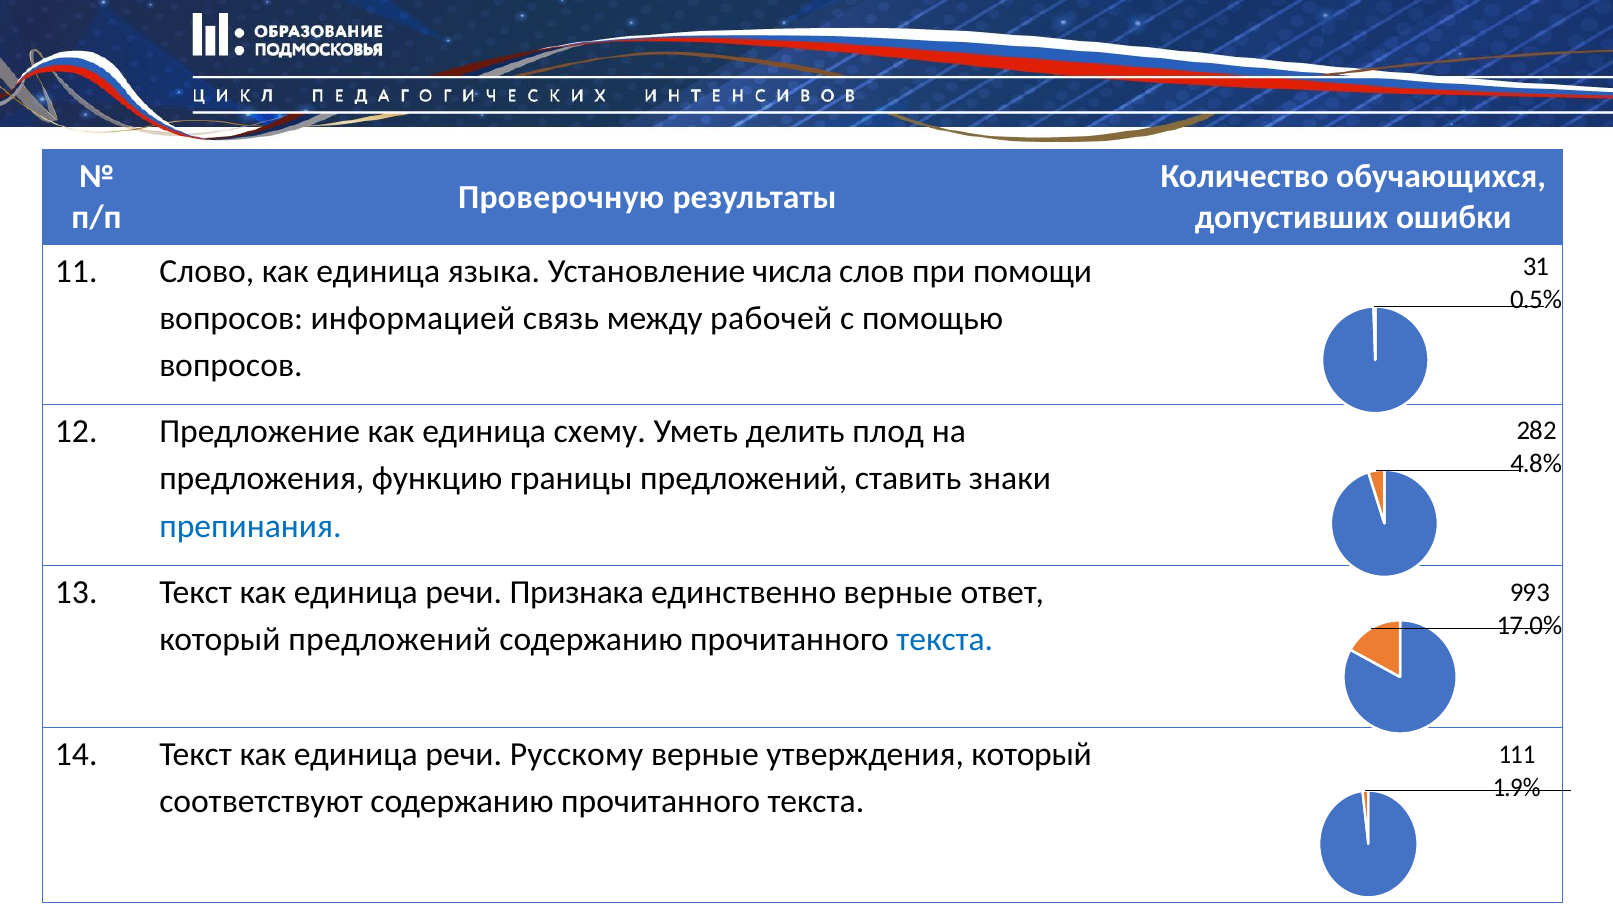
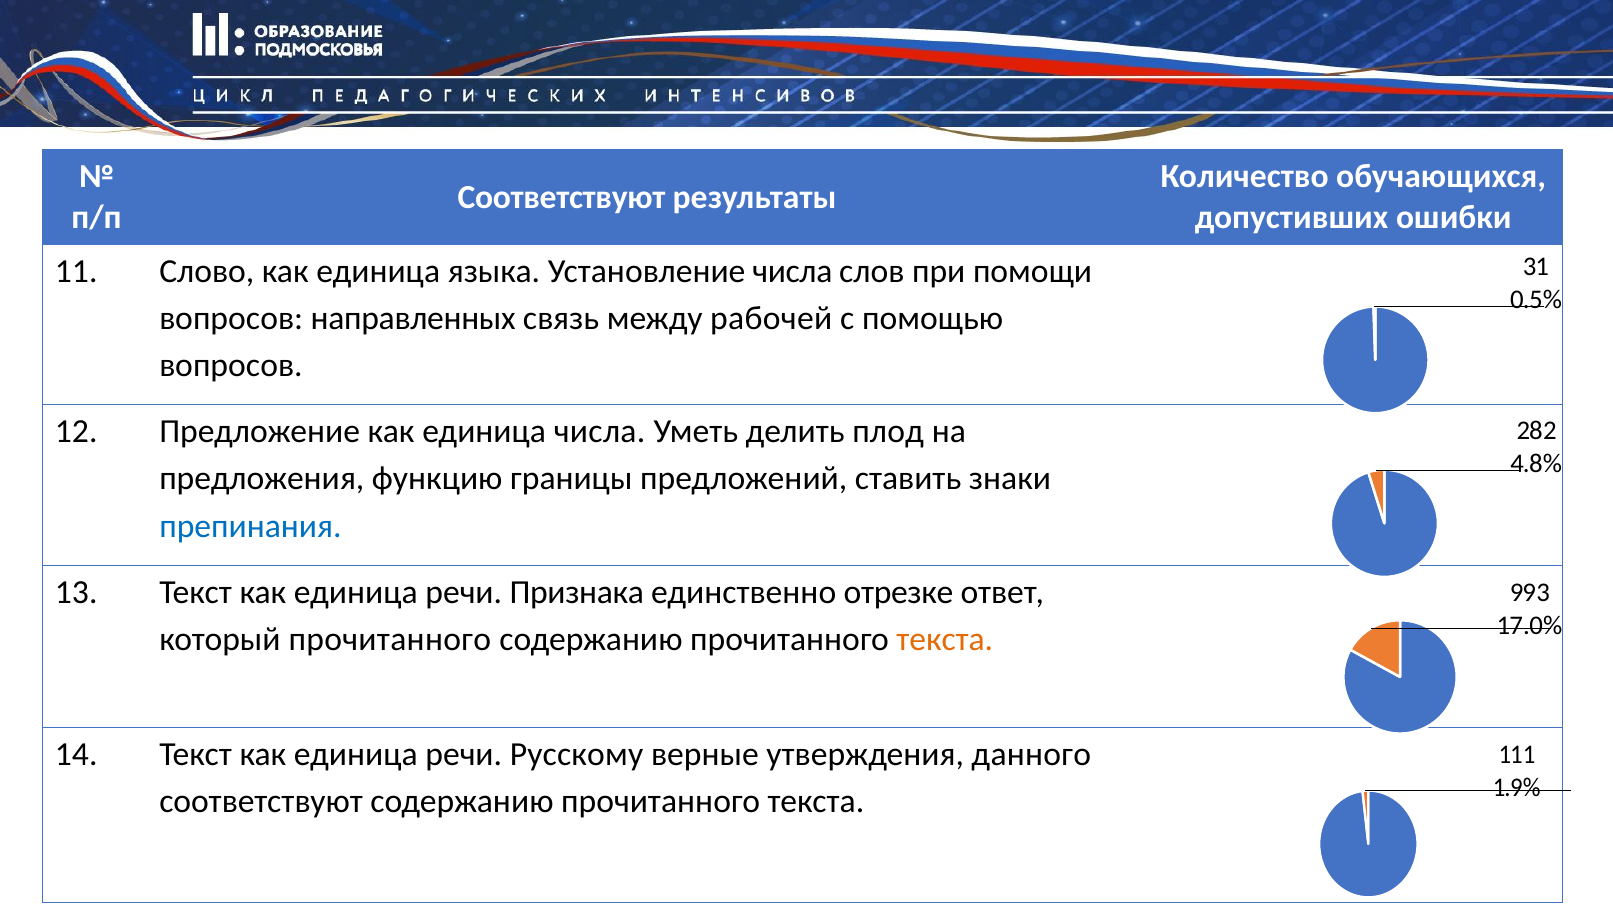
Проверочную: Проверочную -> Соответствуют (562, 197)
информацией: информацией -> направленных (413, 318)
единица схему: схему -> числа (600, 432)
единственно верные: верные -> отрезке (899, 592)
который предложений: предложений -> прочитанного (390, 640)
текста colour: blue -> orange (945, 640)
утверждения который: который -> данного (1031, 755)
